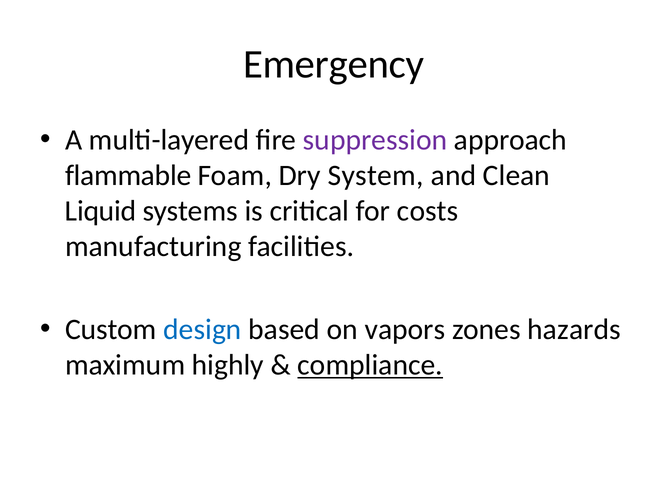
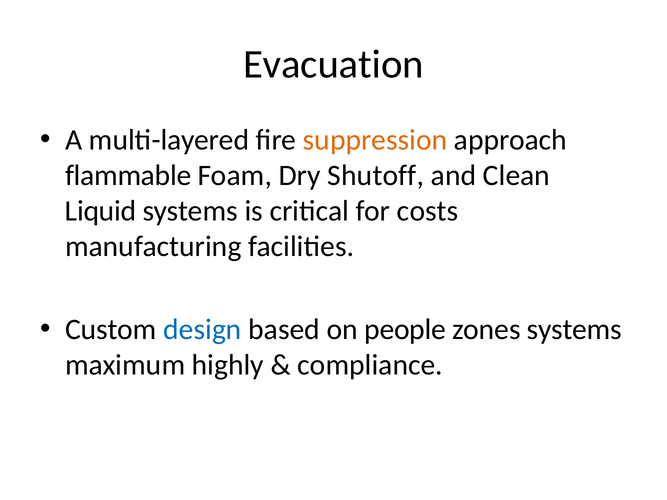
Emergency: Emergency -> Evacuation (333, 65)
suppression colour: purple -> orange (375, 140)
System: System -> Shutoff (376, 176)
vapors: vapors -> people (405, 330)
zones hazards: hazards -> systems (574, 330)
compliance underline: present -> none (370, 365)
